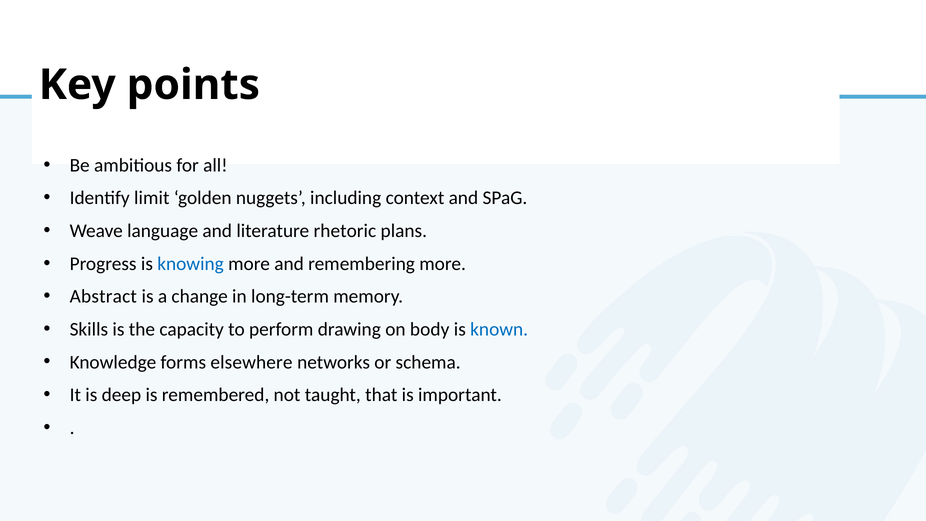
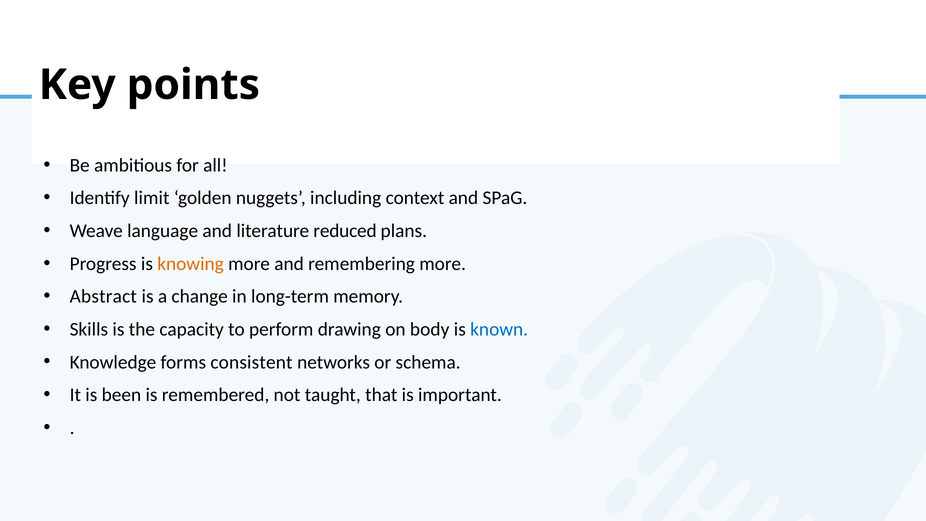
rhetoric: rhetoric -> reduced (345, 231)
knowing colour: blue -> orange (191, 264)
elsewhere: elsewhere -> consistent (251, 362)
deep: deep -> been (121, 395)
